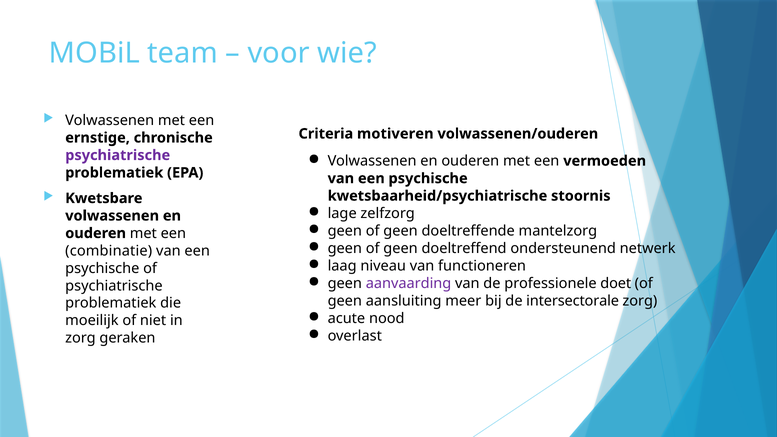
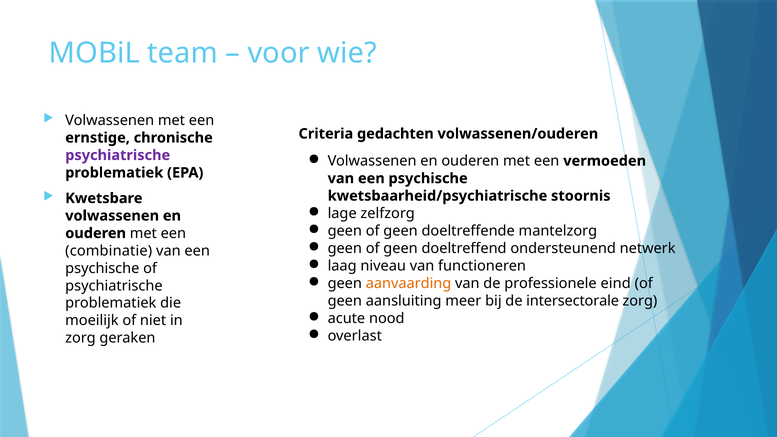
motiveren: motiveren -> gedachten (395, 134)
aanvaarding colour: purple -> orange (409, 283)
doet: doet -> eind (616, 283)
